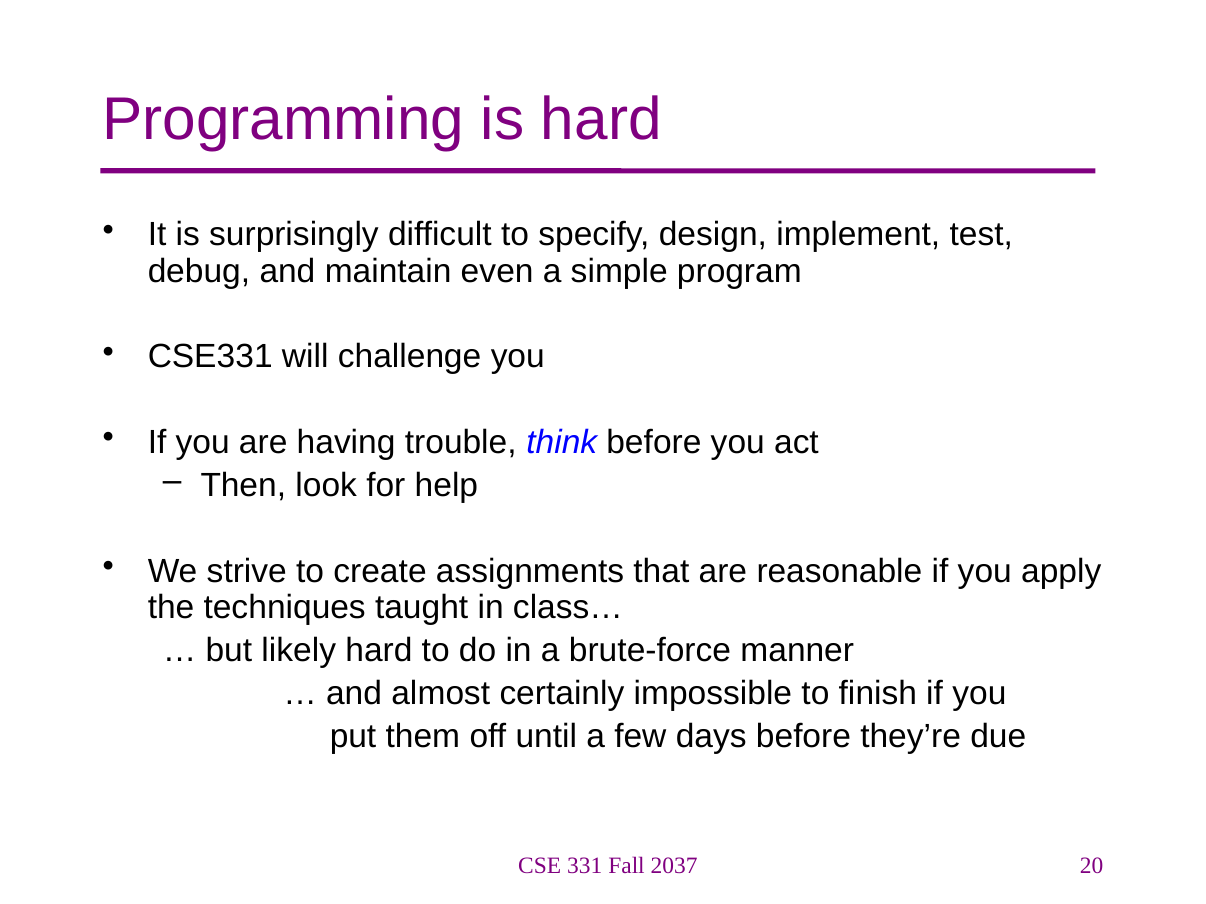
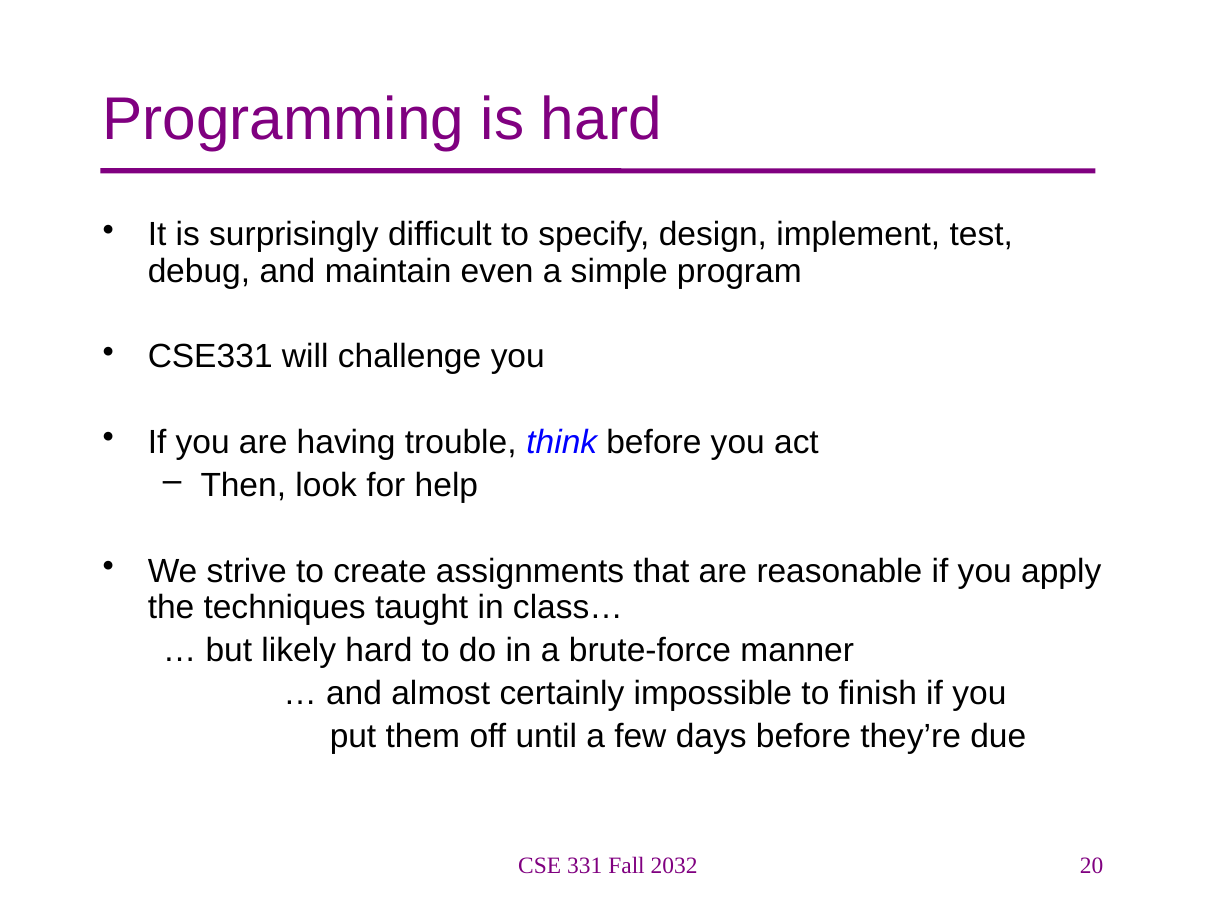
2037: 2037 -> 2032 (674, 866)
